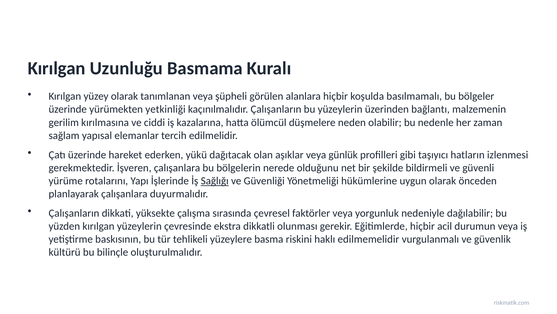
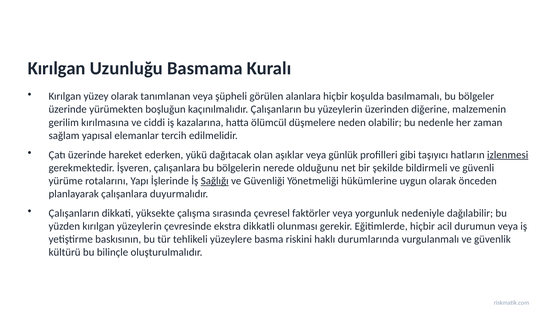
yetkinliği: yetkinliği -> boşluğun (166, 109)
bağlantı: bağlantı -> diğerine (431, 109)
izlenmesi underline: none -> present (508, 154)
edilmemelidir: edilmemelidir -> durumlarında (368, 239)
